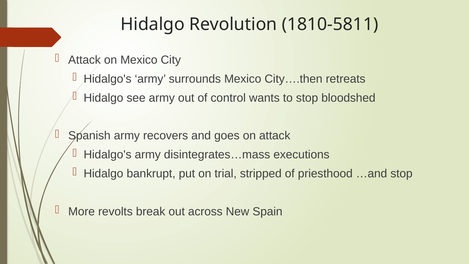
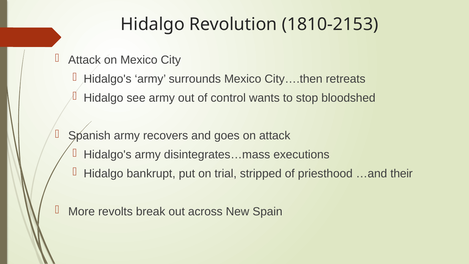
1810-5811: 1810-5811 -> 1810-2153 (330, 24)
…and stop: stop -> their (402, 174)
